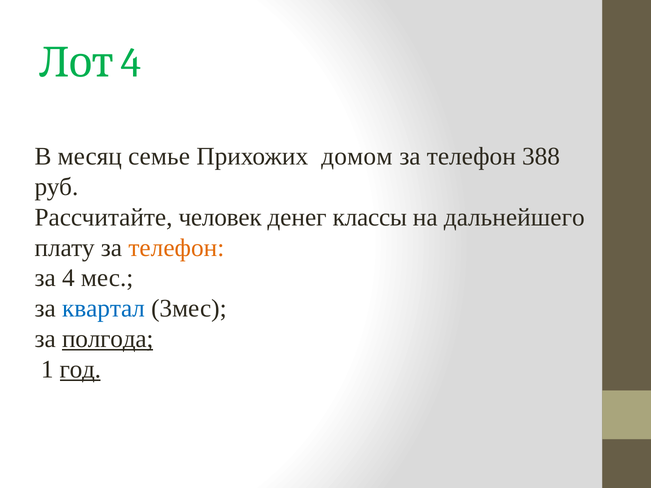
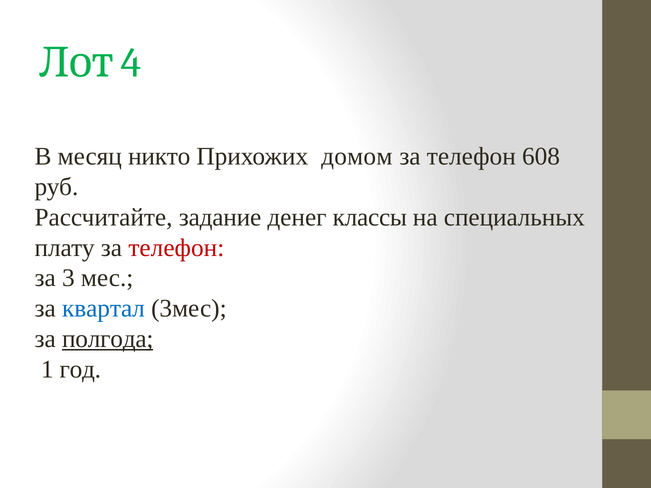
семье: семье -> никто (159, 157)
388: 388 -> 608 (541, 157)
человек: человек -> задание (220, 217)
дальнейшего: дальнейшего -> специальных (514, 217)
телефон colour: orange -> red (176, 248)
за 4: 4 -> 3 (68, 278)
год underline: present -> none (80, 369)
